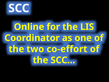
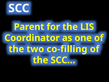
Online: Online -> Parent (29, 27)
co-effort: co-effort -> co-filling (67, 49)
